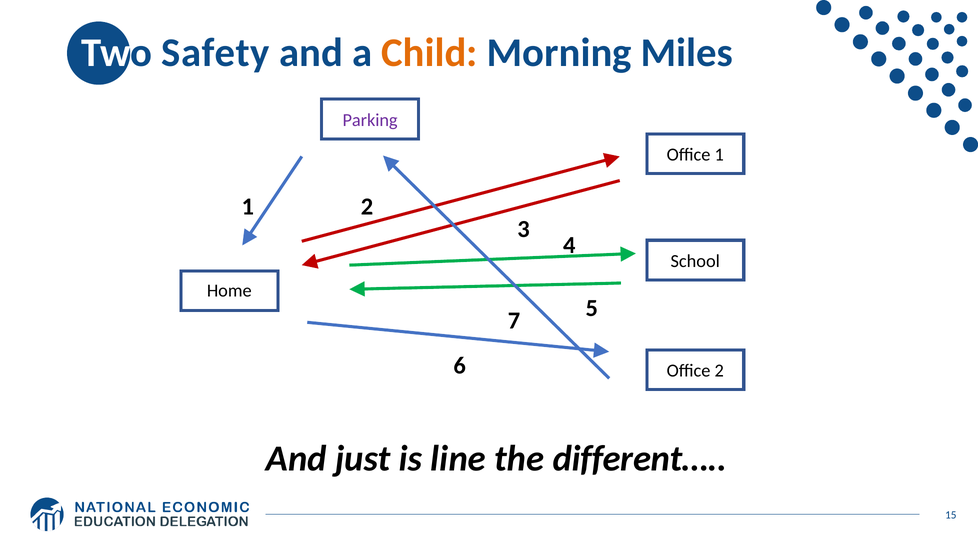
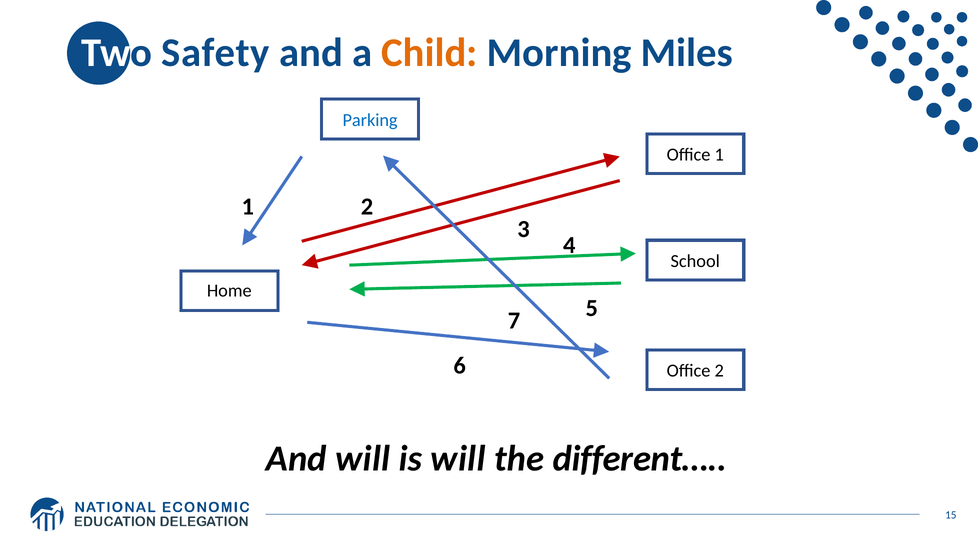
Parking colour: purple -> blue (370, 120)
And just: just -> will (363, 459)
is line: line -> will (458, 459)
